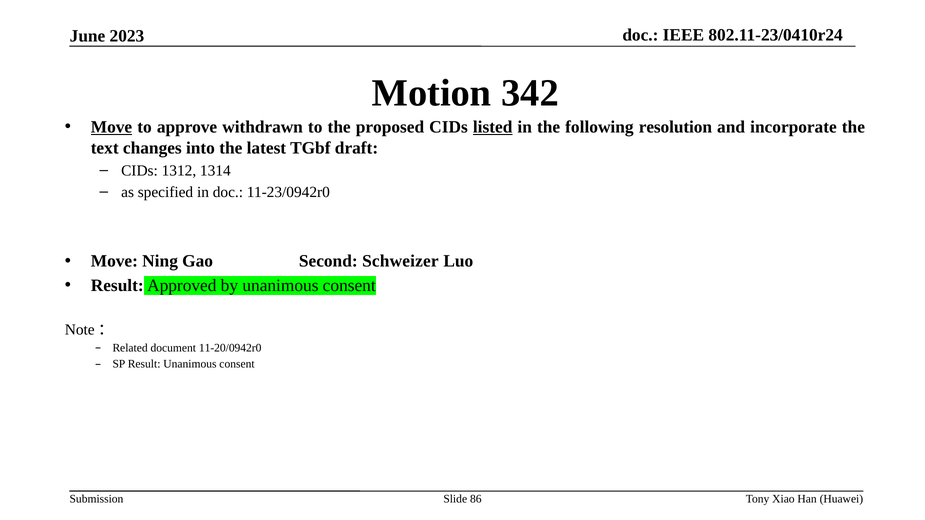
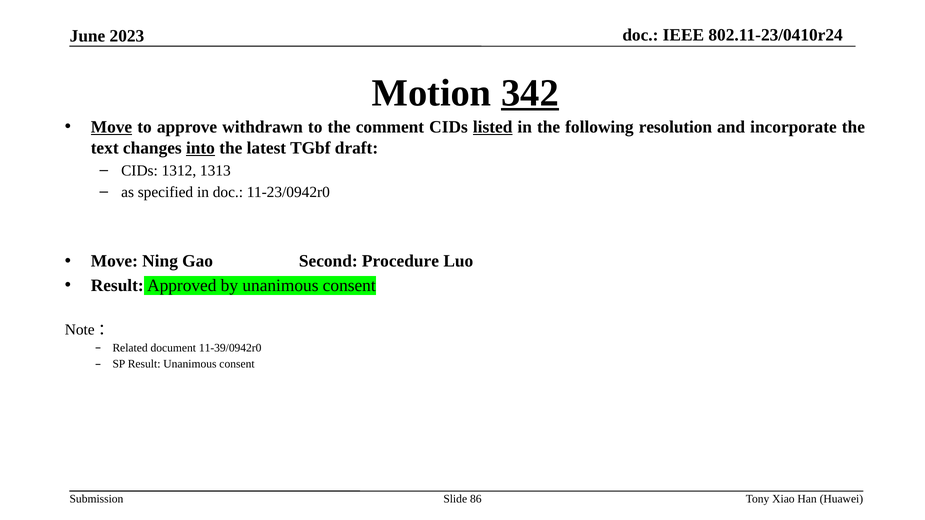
342 underline: none -> present (530, 93)
proposed: proposed -> comment (390, 127)
into underline: none -> present (200, 148)
1314: 1314 -> 1313 (215, 171)
Schweizer: Schweizer -> Procedure (400, 261)
11-20/0942r0: 11-20/0942r0 -> 11-39/0942r0 (230, 348)
